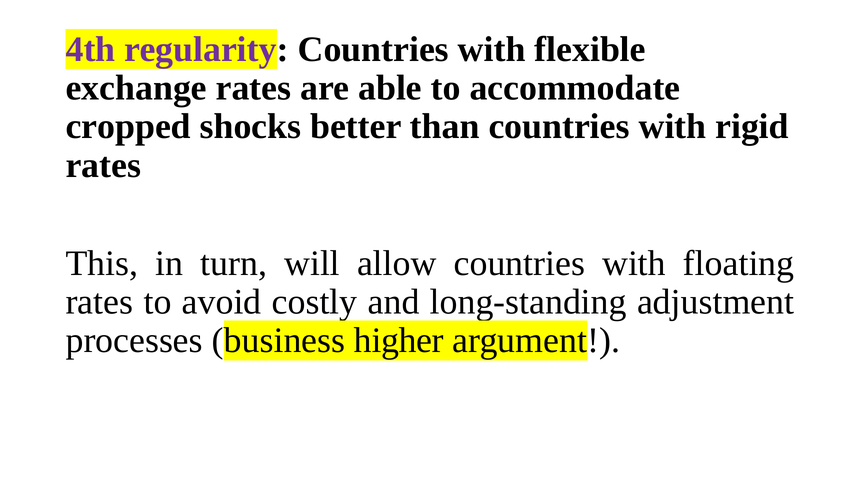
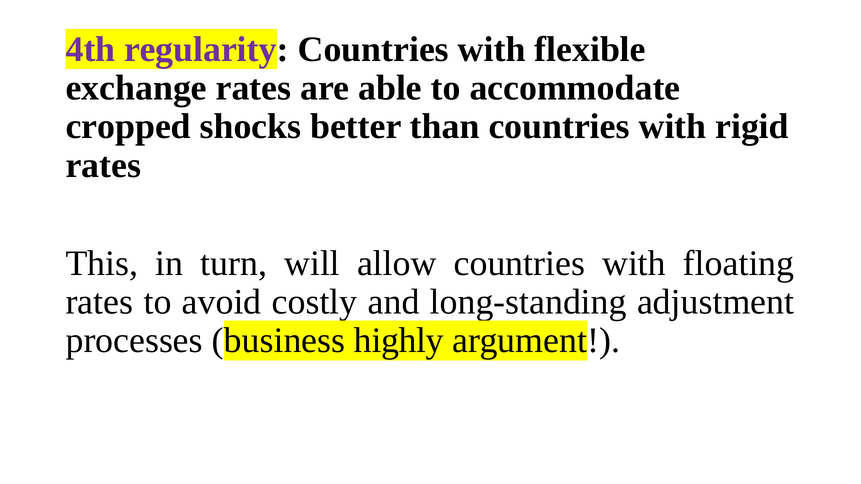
higher: higher -> highly (399, 341)
